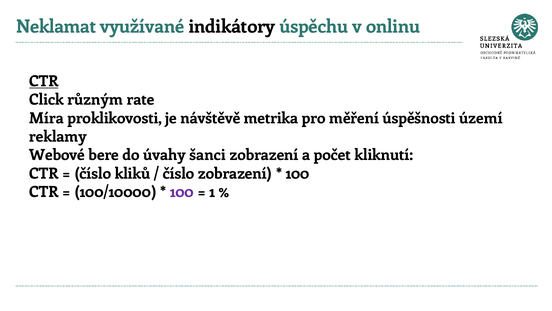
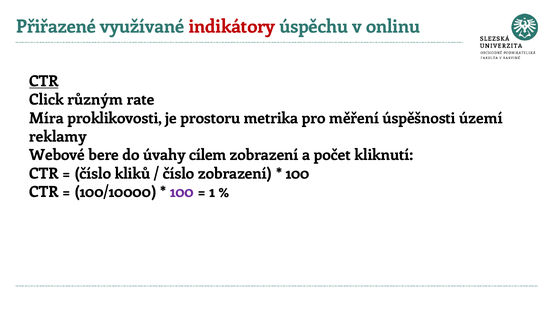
Neklamat: Neklamat -> Přiřazené (56, 27)
indikátory colour: black -> red (232, 27)
návštěvě: návštěvě -> prostoru (210, 118)
šanci: šanci -> cílem (208, 155)
